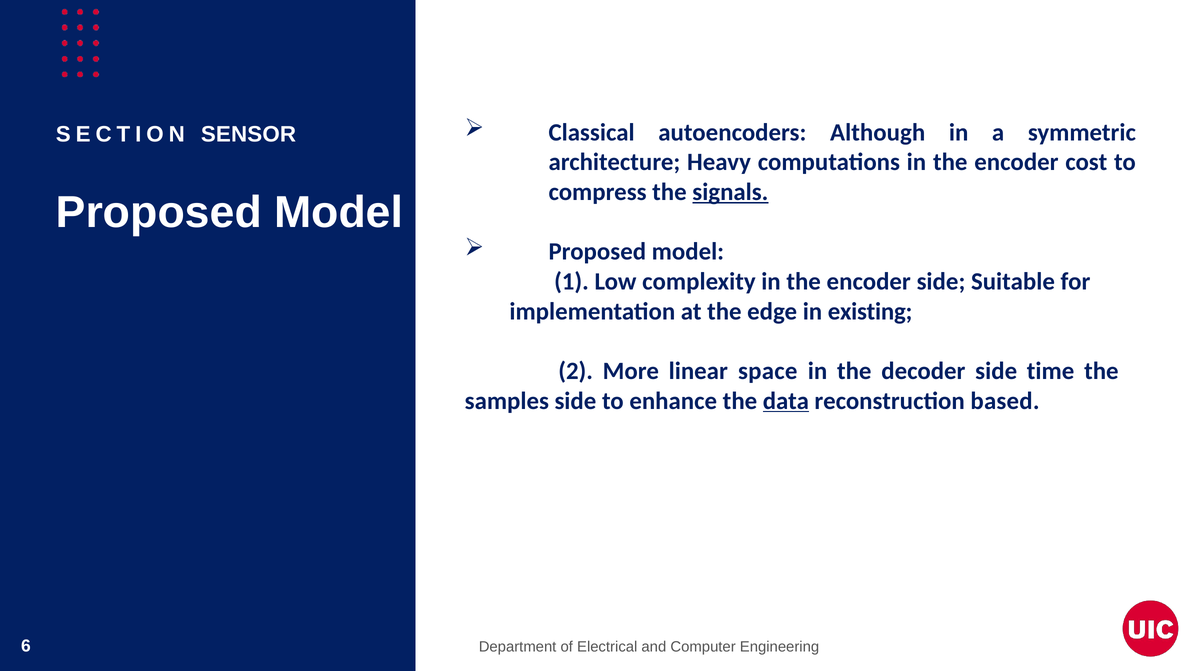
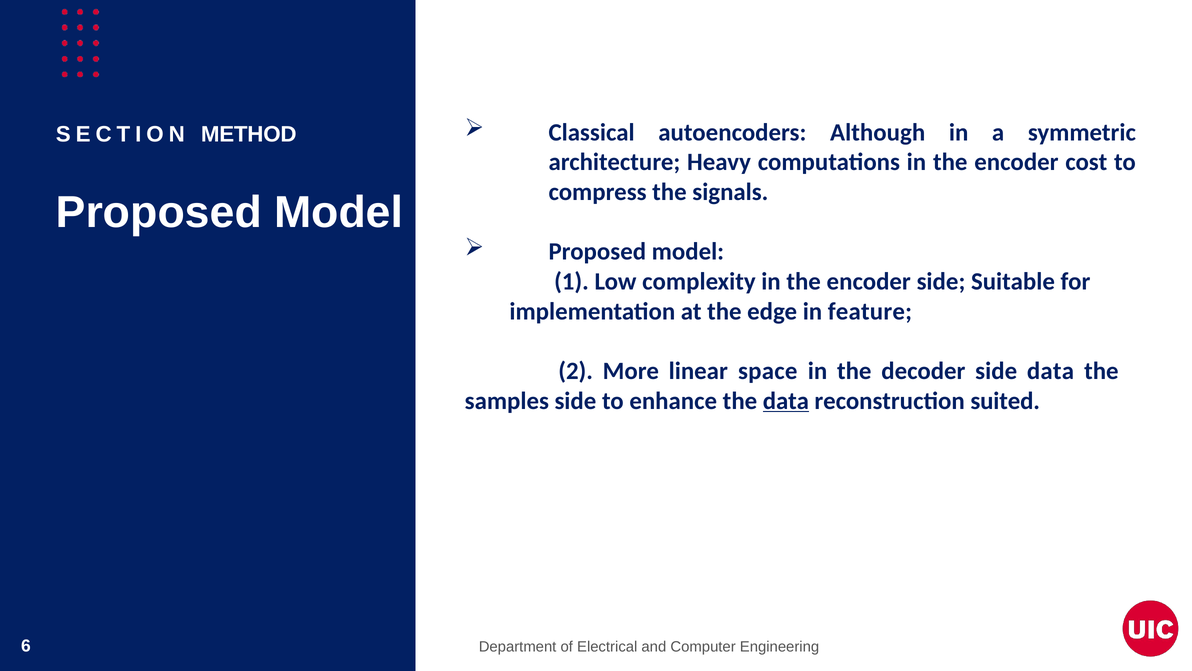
SENSOR: SENSOR -> METHOD (249, 134)
signals underline: present -> none (730, 192)
existing: existing -> feature (870, 311)
side time: time -> data (1050, 371)
based: based -> suited (1005, 401)
